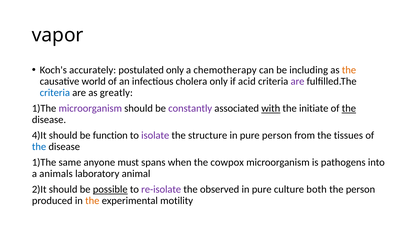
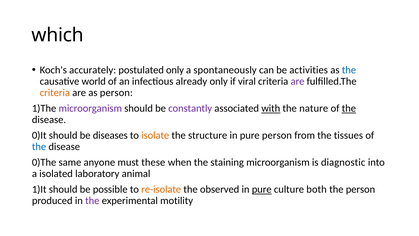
vapor: vapor -> which (58, 35)
chemotherapy: chemotherapy -> spontaneously (225, 70)
including: including -> activities (309, 70)
the colour: orange -> blue (349, 70)
cholera: cholera -> already (191, 81)
acid: acid -> viral (247, 81)
criteria colour: blue -> orange (55, 93)
as greatly: greatly -> person (116, 93)
initiate: initiate -> nature (314, 108)
4)It: 4)It -> 0)It (39, 135)
function: function -> diseases (110, 135)
isolate colour: purple -> orange (155, 135)
1)The: 1)The -> 0)The (44, 162)
spans: spans -> these (153, 162)
cowpox: cowpox -> staining (227, 162)
pathogens: pathogens -> diagnostic (343, 162)
animals: animals -> isolated (56, 173)
2)It: 2)It -> 1)It (39, 189)
possible underline: present -> none (110, 189)
re-isolate colour: purple -> orange (161, 189)
pure underline: none -> present (262, 189)
the colour: orange -> purple (92, 200)
